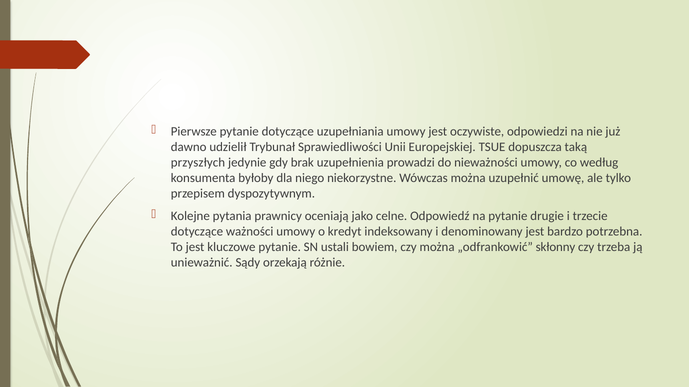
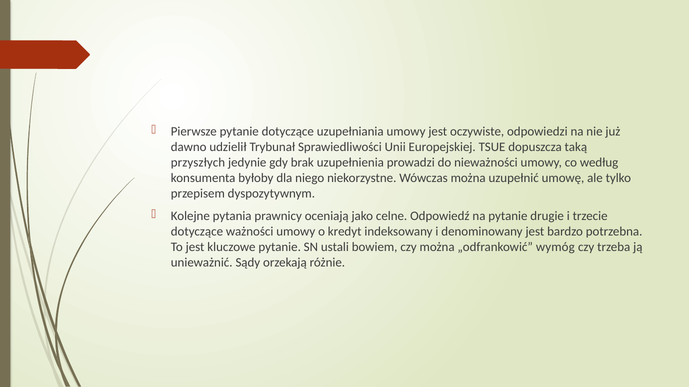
skłonny: skłonny -> wymóg (555, 248)
